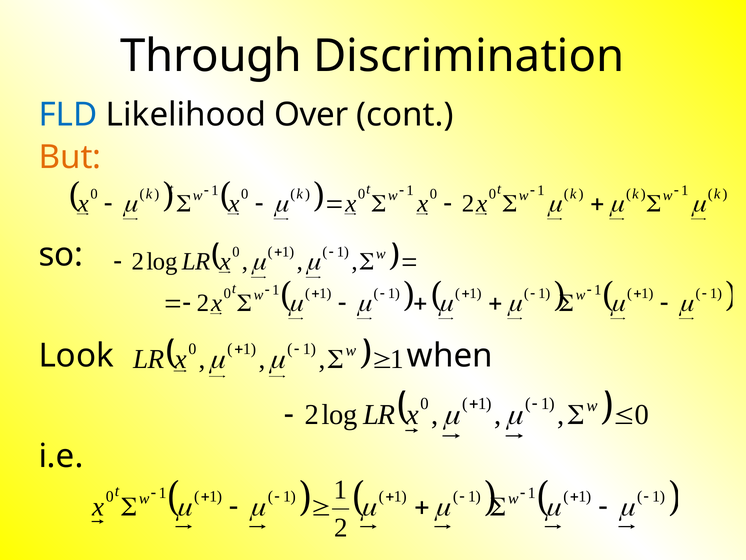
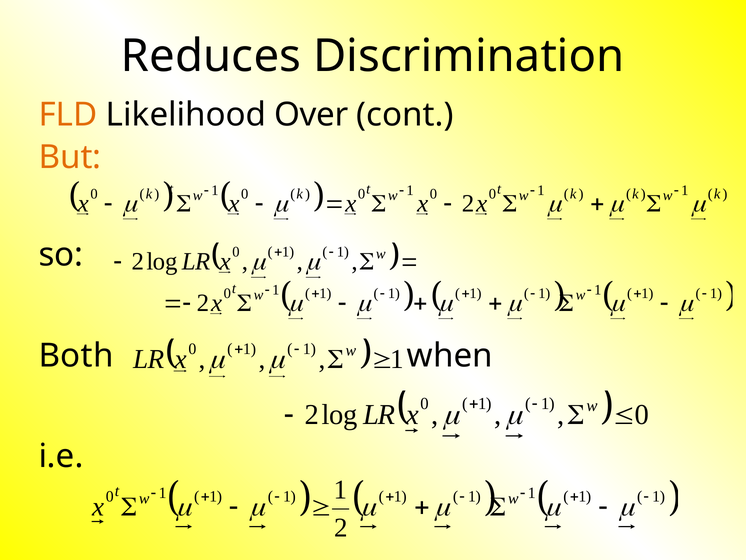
Through: Through -> Reduces (211, 56)
FLD colour: blue -> orange (68, 115)
Look: Look -> Both (76, 355)
